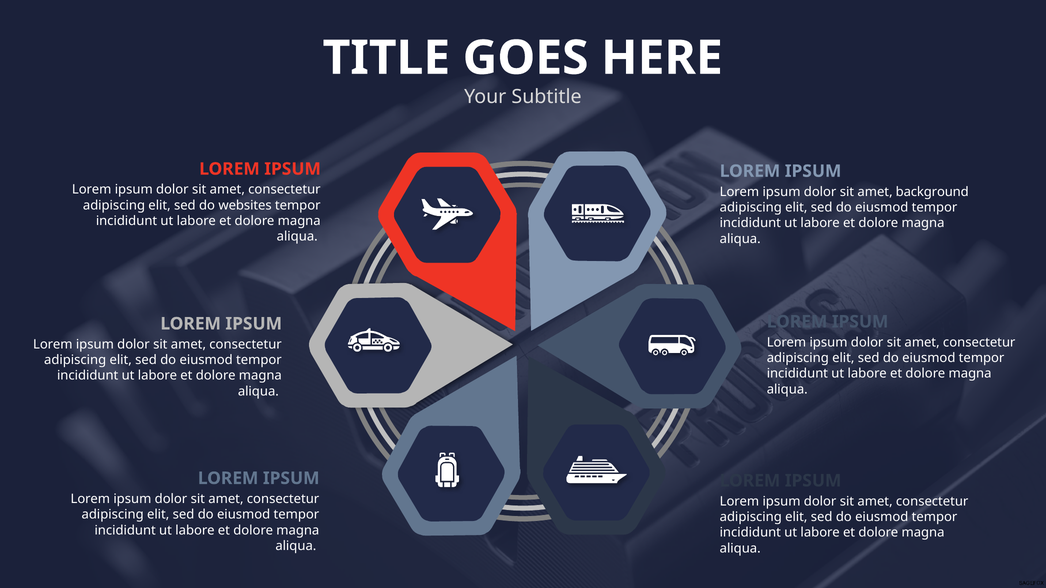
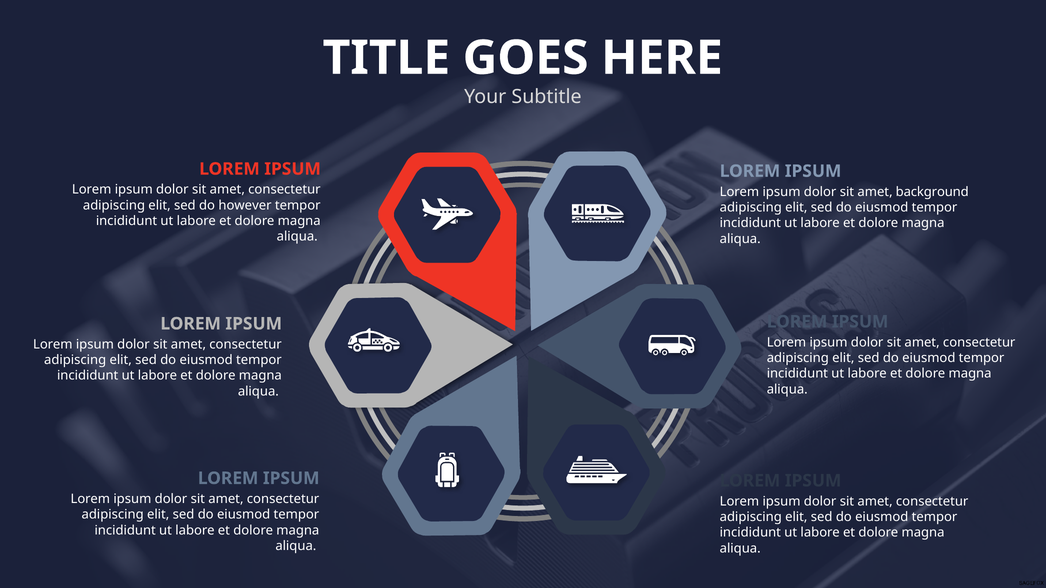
websites: websites -> however (245, 205)
